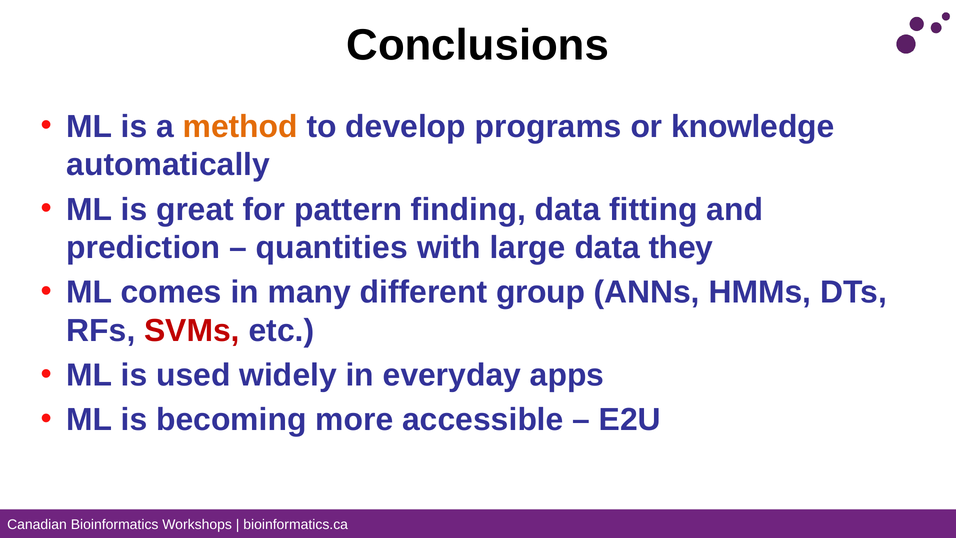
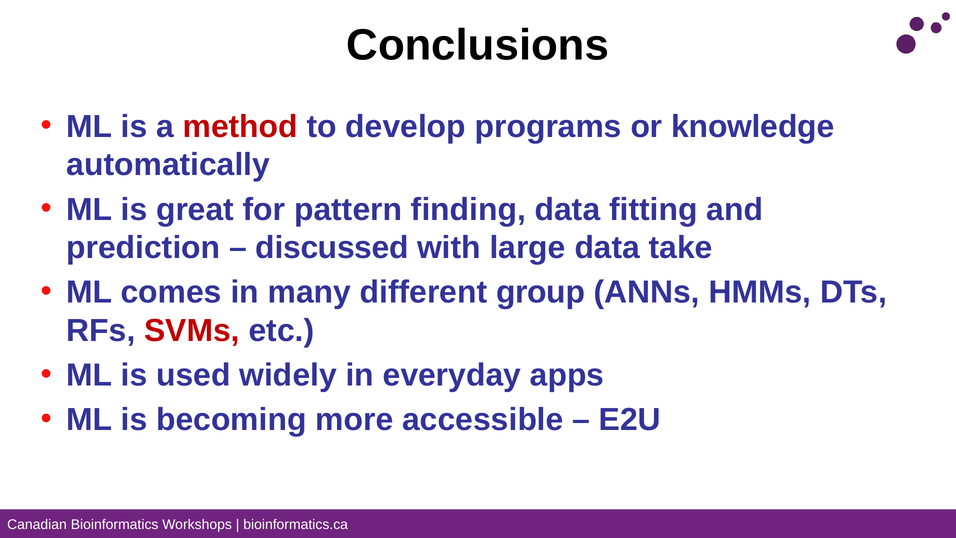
method colour: orange -> red (240, 127)
quantities: quantities -> discussed (332, 248)
they: they -> take (681, 248)
